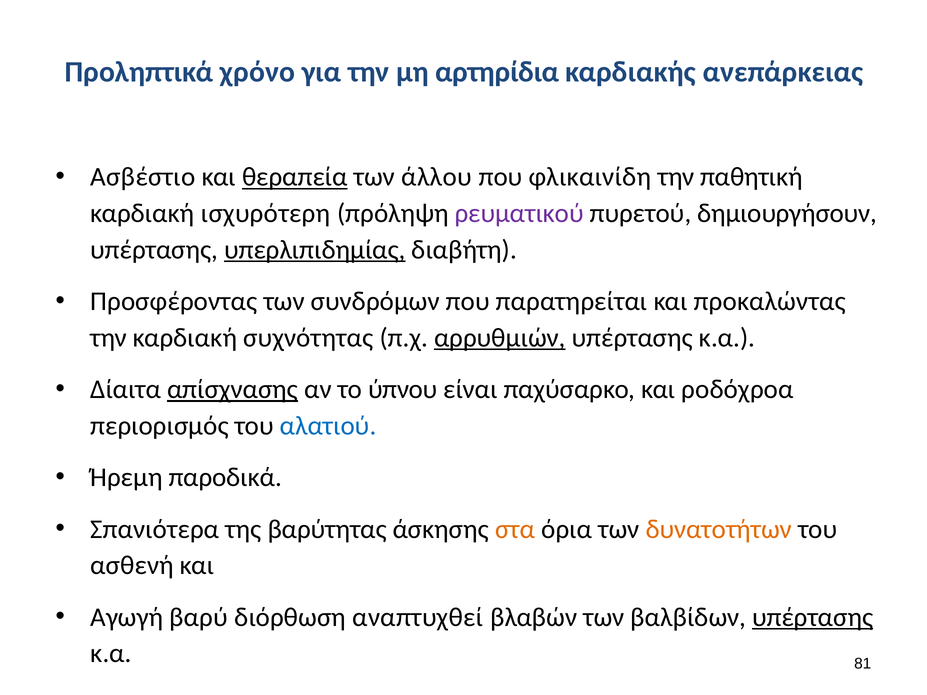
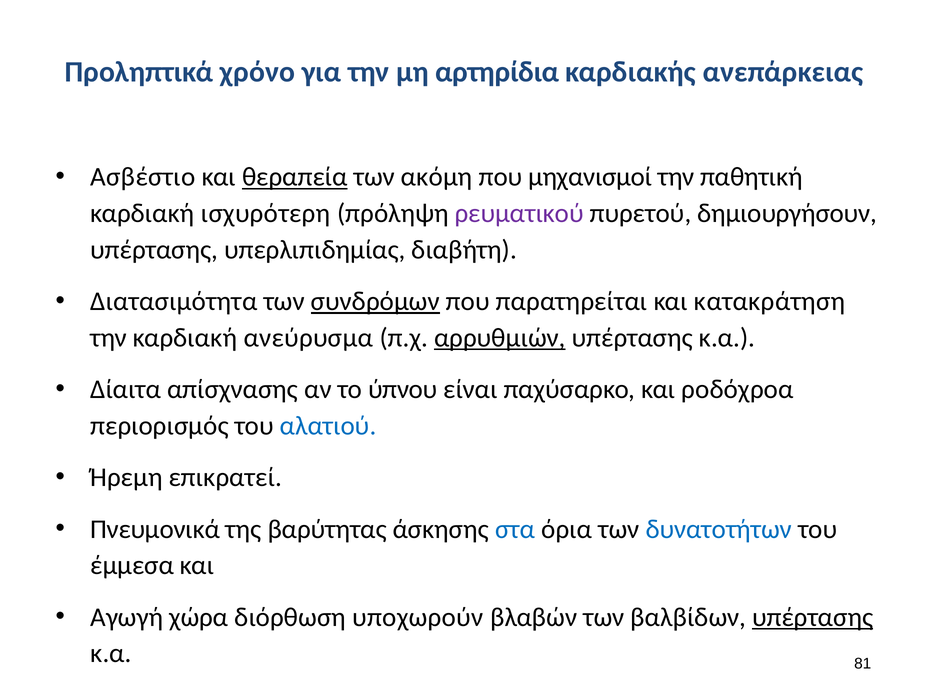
άλλου: άλλου -> ακόμη (437, 177)
φλικαινίδη: φλικαινίδη -> μηχανισμοί (590, 177)
υπερλιπιδημίας underline: present -> none (315, 250)
Προσφέροντας: Προσφέροντας -> Διατασιμότητα (174, 302)
συνδρόμων underline: none -> present (375, 302)
προκαλώντας: προκαλώντας -> κατακράτηση (770, 302)
συχνότητας: συχνότητας -> ανεύρυσμα (308, 338)
απίσχνασης underline: present -> none (233, 390)
παροδικά: παροδικά -> επικρατεί (225, 478)
Σπανιότερα: Σπανιότερα -> Πνευμονικά (155, 529)
στα colour: orange -> blue (515, 529)
δυνατοτήτων colour: orange -> blue (719, 529)
ασθενή: ασθενή -> έμμεσα (132, 566)
βαρύ: βαρύ -> χώρα (199, 617)
αναπτυχθεί: αναπτυχθεί -> υποχωρούν (418, 617)
